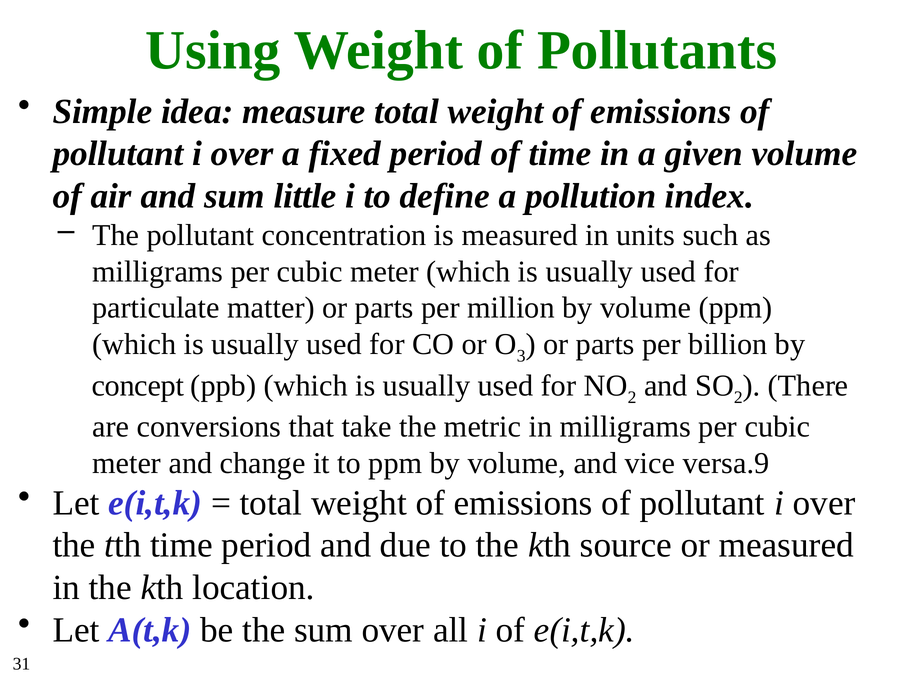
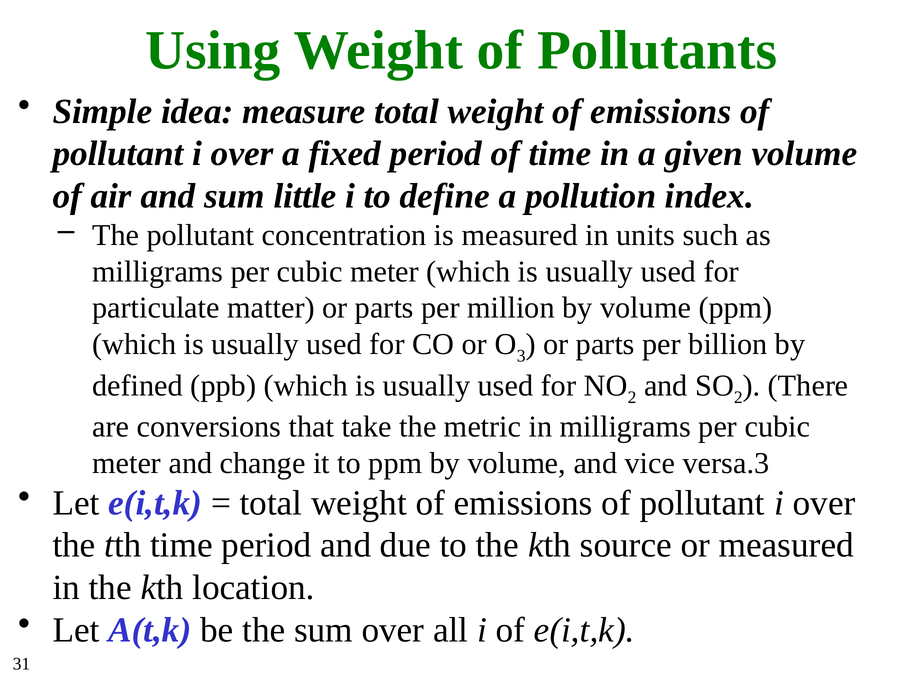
concept: concept -> defined (138, 386)
versa.9: versa.9 -> versa.3 (726, 463)
